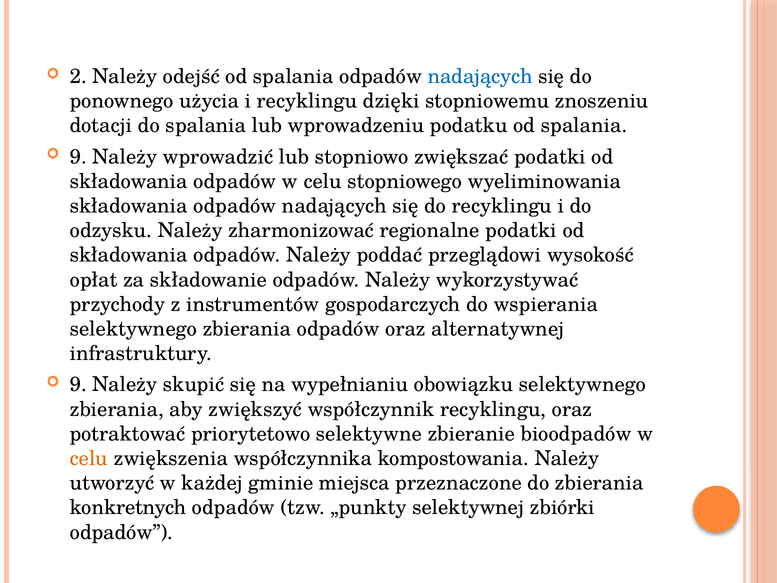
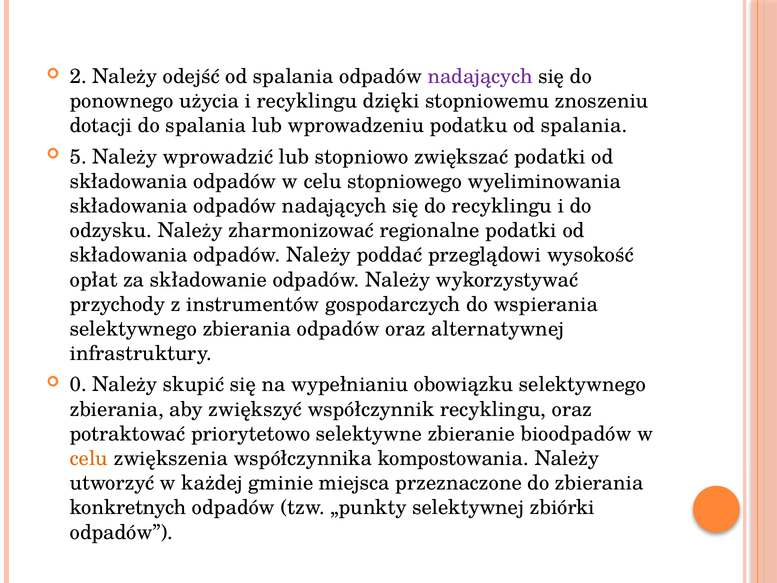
nadających colour: blue -> purple (480, 76)
9: 9 -> 5 (78, 157)
9: 9 -> 0 (78, 385)
